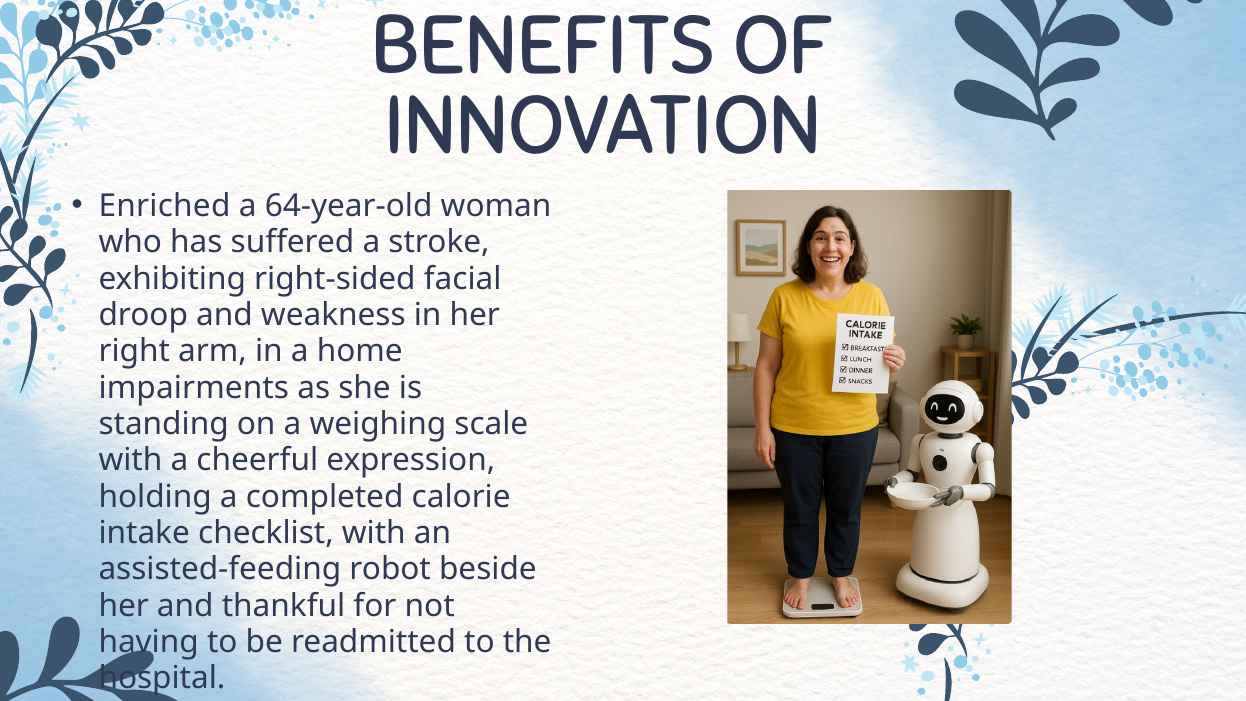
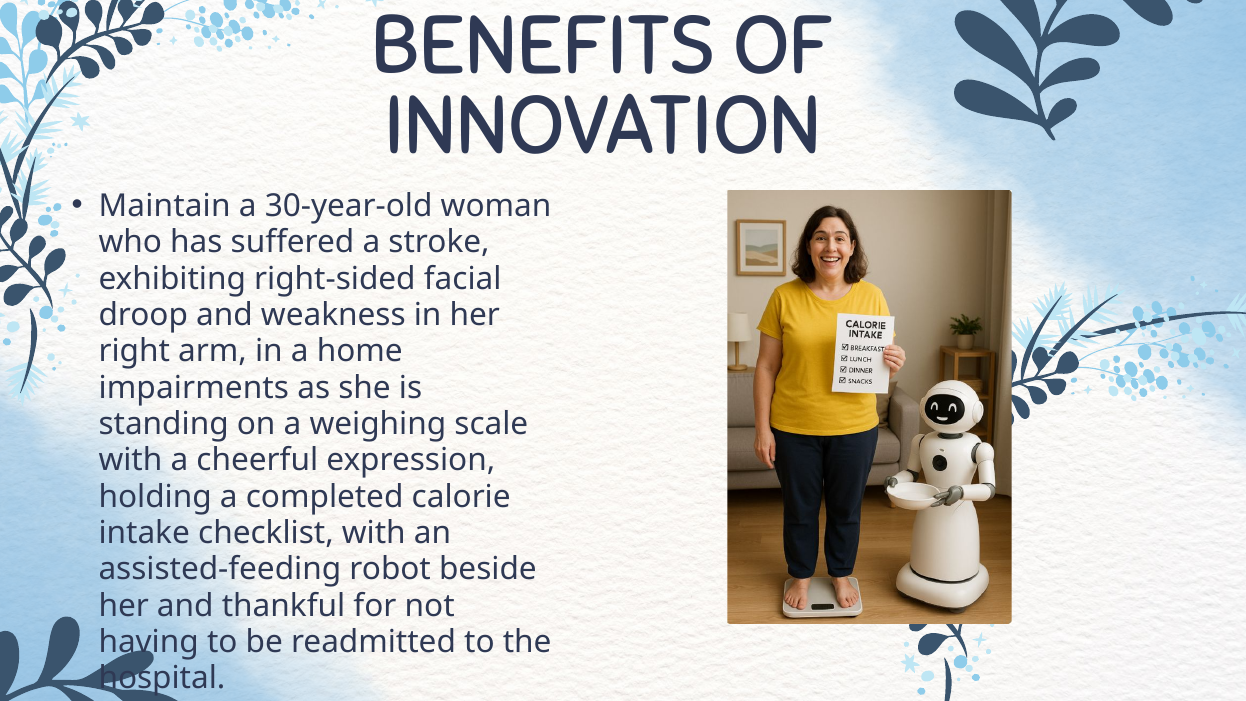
Enriched: Enriched -> Maintain (165, 206)
64-year-old: 64-year-old -> 30-year-old (349, 206)
